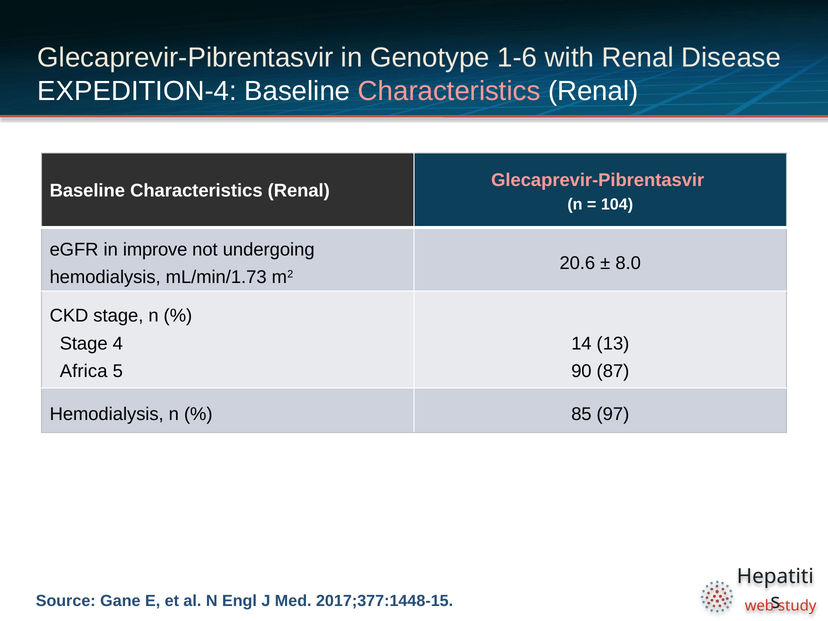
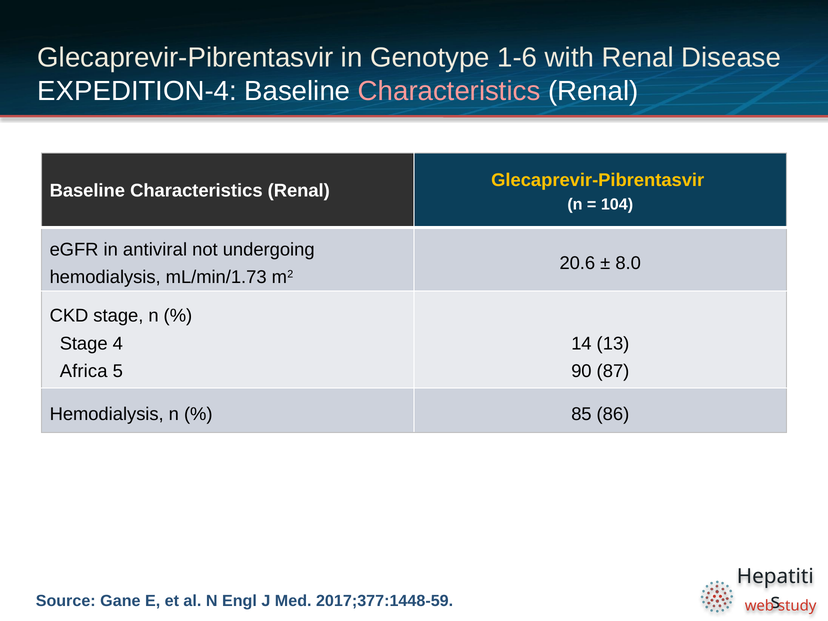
Glecaprevir-Pibrentasvir colour: pink -> yellow (598, 180)
improve: improve -> antiviral (155, 249)
97: 97 -> 86 (613, 414)
2017;377:1448-15: 2017;377:1448-15 -> 2017;377:1448-59 (385, 601)
